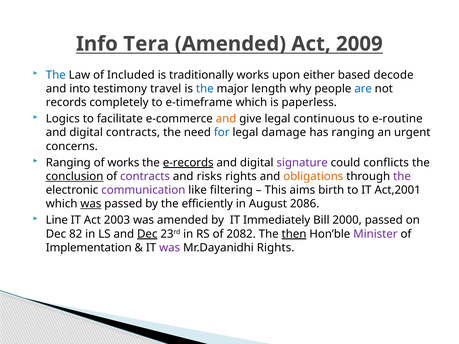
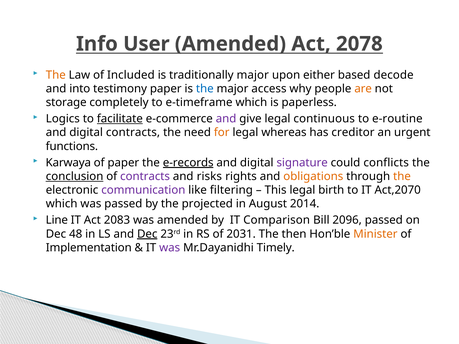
Tera: Tera -> User (146, 44)
2009: 2009 -> 2078 (359, 44)
The colour: blue -> orange (56, 75)
traditionally works: works -> major (253, 75)
testimony travel: travel -> paper (166, 89)
length: length -> access (269, 89)
are colour: blue -> orange (363, 89)
records: records -> storage (66, 103)
facilitate underline: none -> present (120, 119)
and colour: orange -> purple (226, 119)
for colour: blue -> orange (222, 133)
damage: damage -> whereas (284, 133)
has ranging: ranging -> creditor (353, 133)
concerns: concerns -> functions (72, 146)
Ranging: Ranging -> Karwaya (68, 163)
of works: works -> paper (123, 163)
the colour: purple -> orange (402, 176)
This aims: aims -> legal (302, 190)
Act,2001: Act,2001 -> Act,2070 (398, 190)
was underline: present -> none (91, 204)
efficiently: efficiently -> projected (207, 204)
2086: 2086 -> 2014 (305, 204)
2003: 2003 -> 2083 (117, 220)
Immediately: Immediately -> Comparison (277, 220)
2000: 2000 -> 2096 (347, 220)
82: 82 -> 48 (76, 234)
2082: 2082 -> 2031 (241, 234)
then underline: present -> none (294, 234)
Minister colour: purple -> orange (375, 234)
Mr.Dayanidhi Rights: Rights -> Timely (276, 248)
